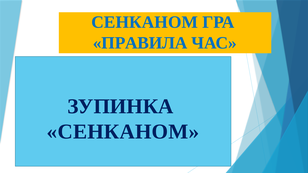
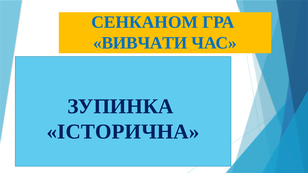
ПРАВИЛА: ПРАВИЛА -> ВИВЧАТИ (140, 43)
СЕНКАНОМ: СЕНКАНОМ -> ІСТОРИЧНА (123, 132)
